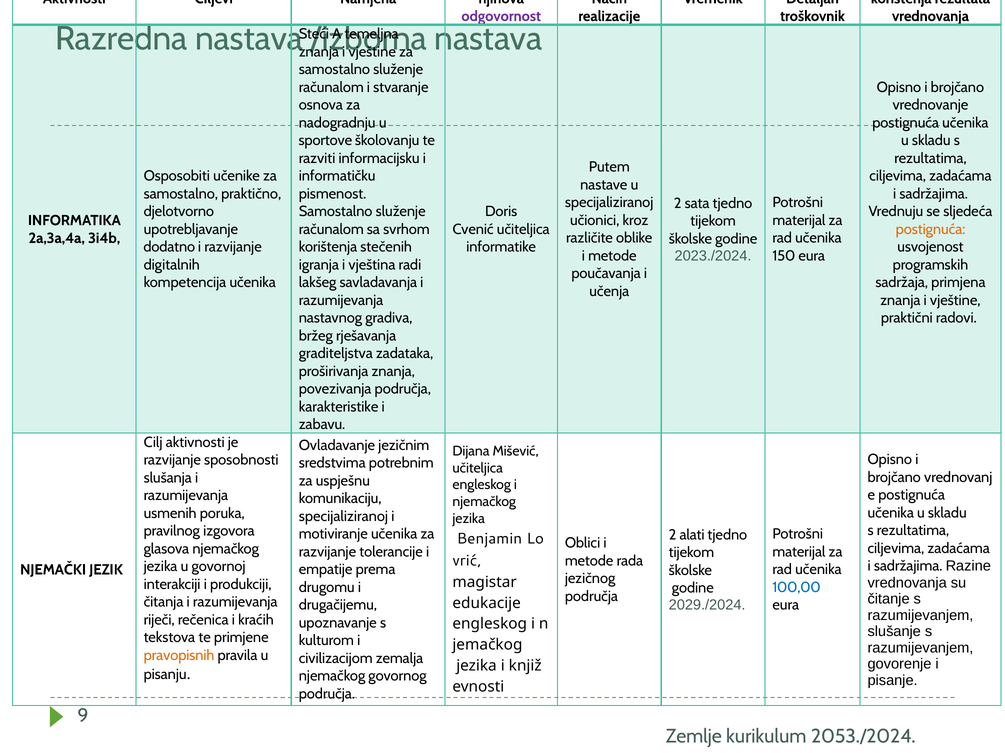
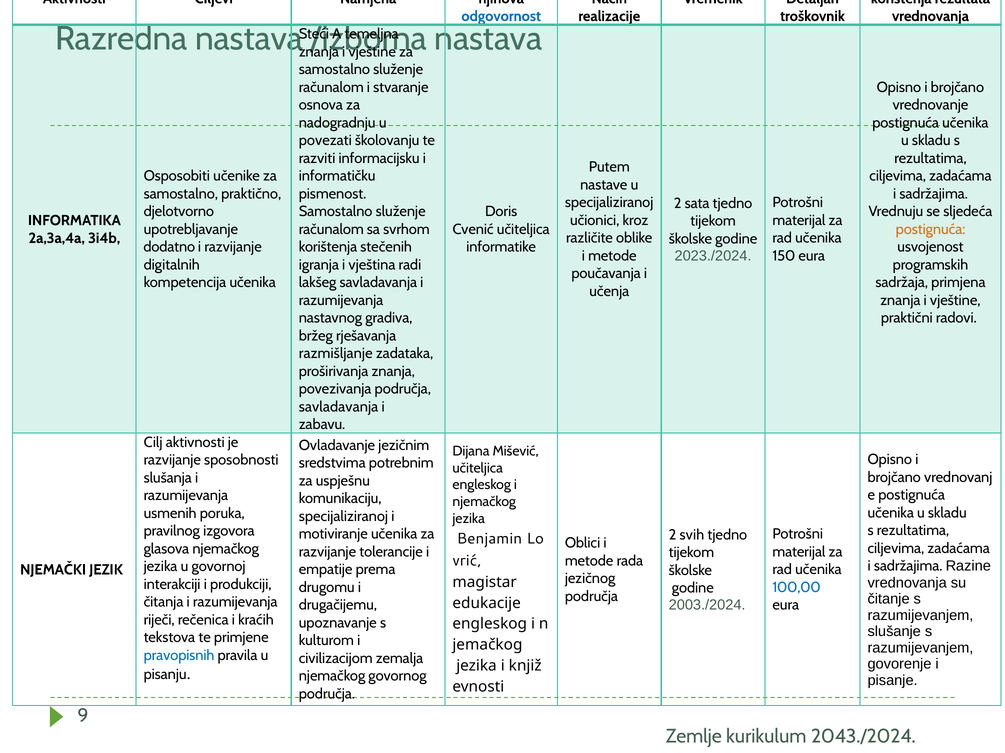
odgovornost colour: purple -> blue (501, 16)
sportove: sportove -> povezati (325, 141)
graditeljstva: graditeljstva -> razmišljanje (336, 354)
karakteristike: karakteristike -> savladavanja (339, 407)
alati: alati -> svih (692, 535)
2029./2024: 2029./2024 -> 2003./2024 (707, 606)
pravopisnih colour: orange -> blue (179, 656)
2053./2024: 2053./2024 -> 2043./2024 (863, 737)
